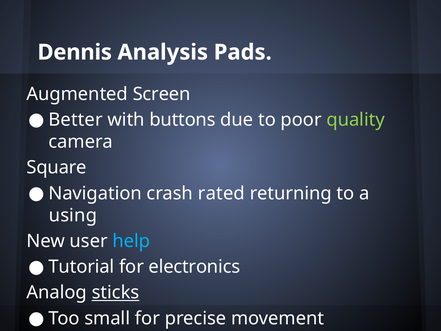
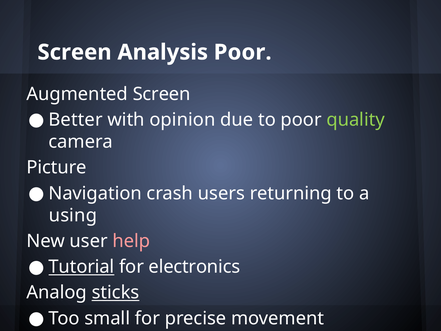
Dennis: Dennis -> Screen (75, 52)
Analysis Pads: Pads -> Poor (243, 52)
buttons: buttons -> opinion (182, 120)
Square: Square -> Picture (57, 167)
rated: rated -> users (221, 193)
help colour: light blue -> pink (131, 241)
Tutorial underline: none -> present (81, 267)
